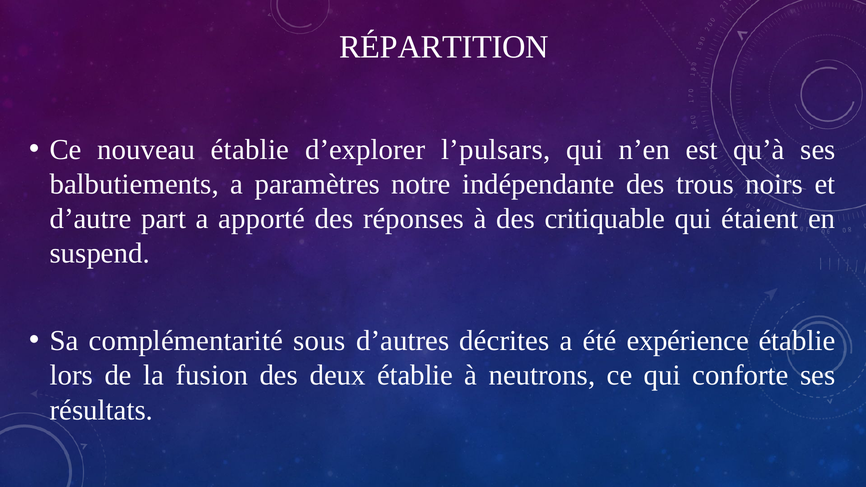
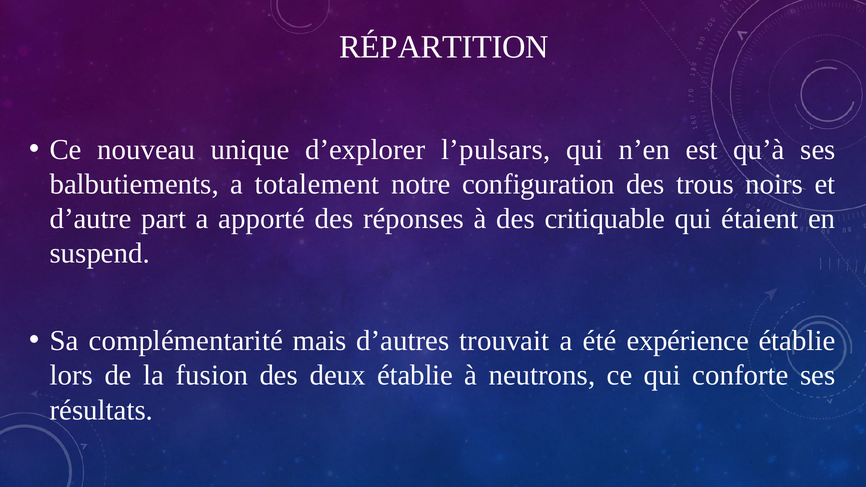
nouveau établie: établie -> unique (250, 150)
paramètres: paramètres -> totalement (317, 184)
indépendante: indépendante -> configuration (538, 184)
sous: sous -> mais (320, 341)
décrites: décrites -> trouvait (504, 341)
